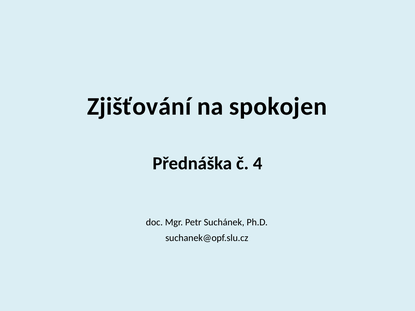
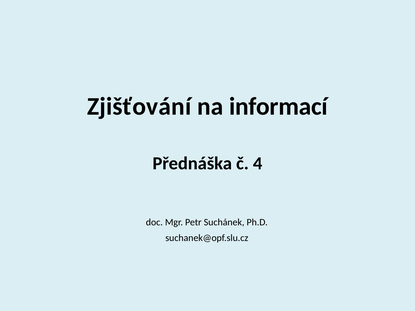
spokojen: spokojen -> informací (278, 106)
